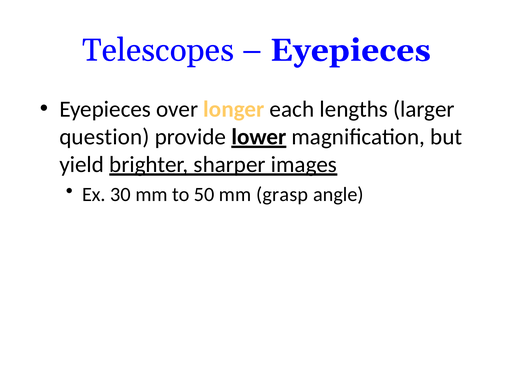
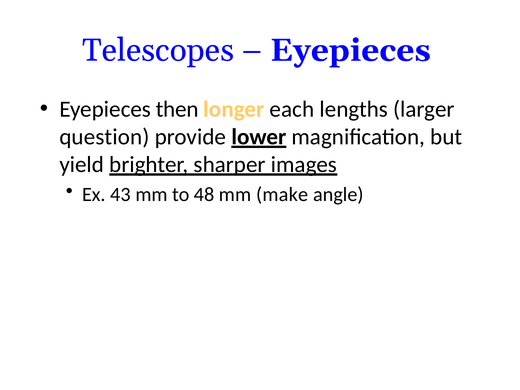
over: over -> then (177, 109)
30: 30 -> 43 (121, 194)
50: 50 -> 48 (204, 194)
grasp: grasp -> make (282, 194)
